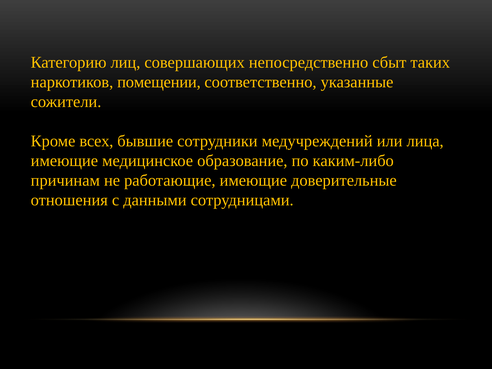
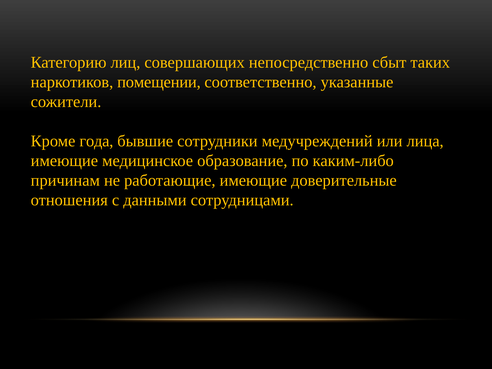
всех: всех -> года (96, 141)
